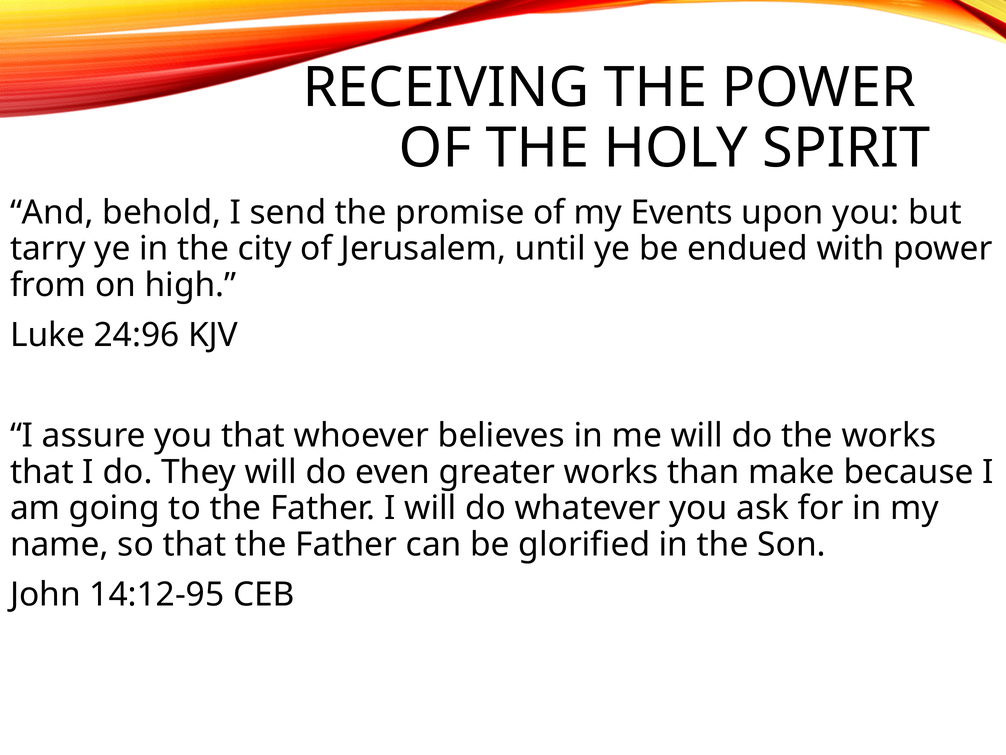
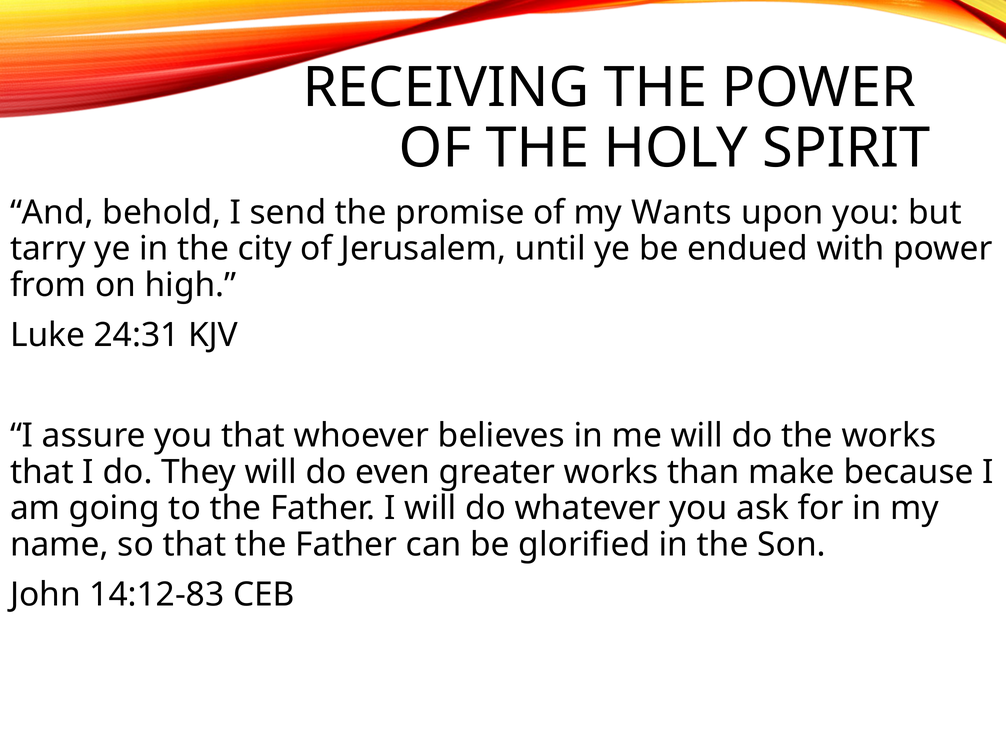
Events: Events -> Wants (682, 213)
24:96: 24:96 -> 24:31 (137, 335)
14:12-95: 14:12-95 -> 14:12-83 (157, 594)
